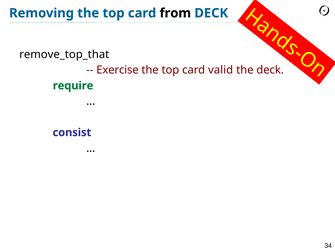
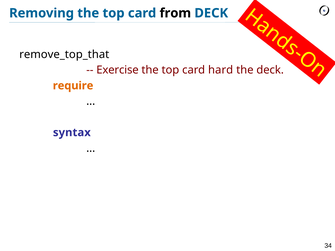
valid: valid -> hard (221, 70)
require colour: green -> orange (73, 86)
consist: consist -> syntax (72, 133)
